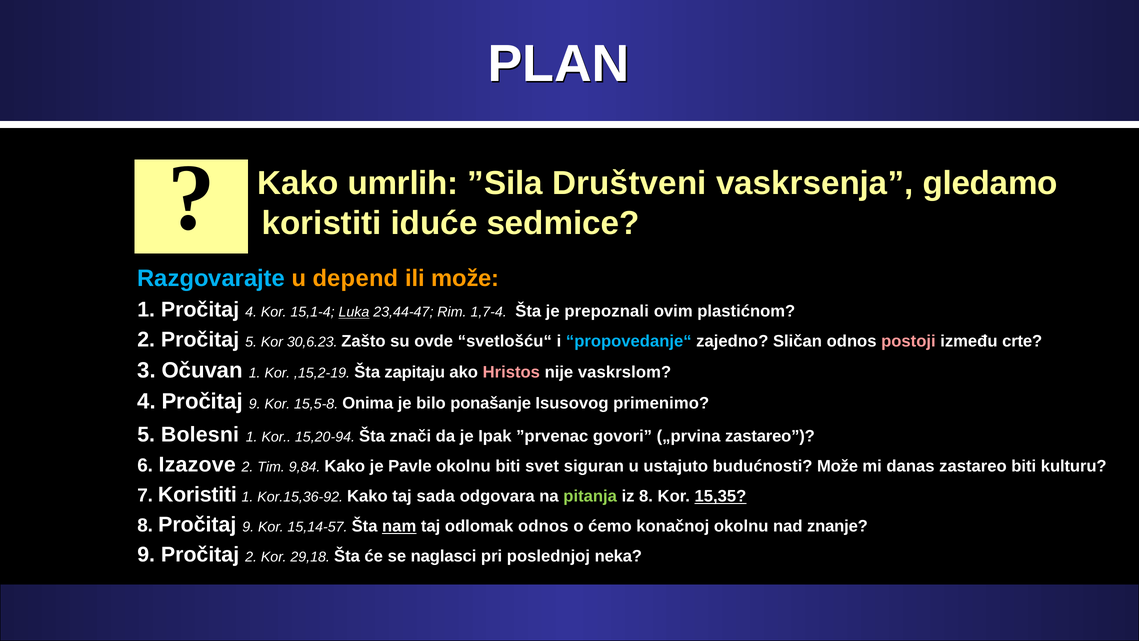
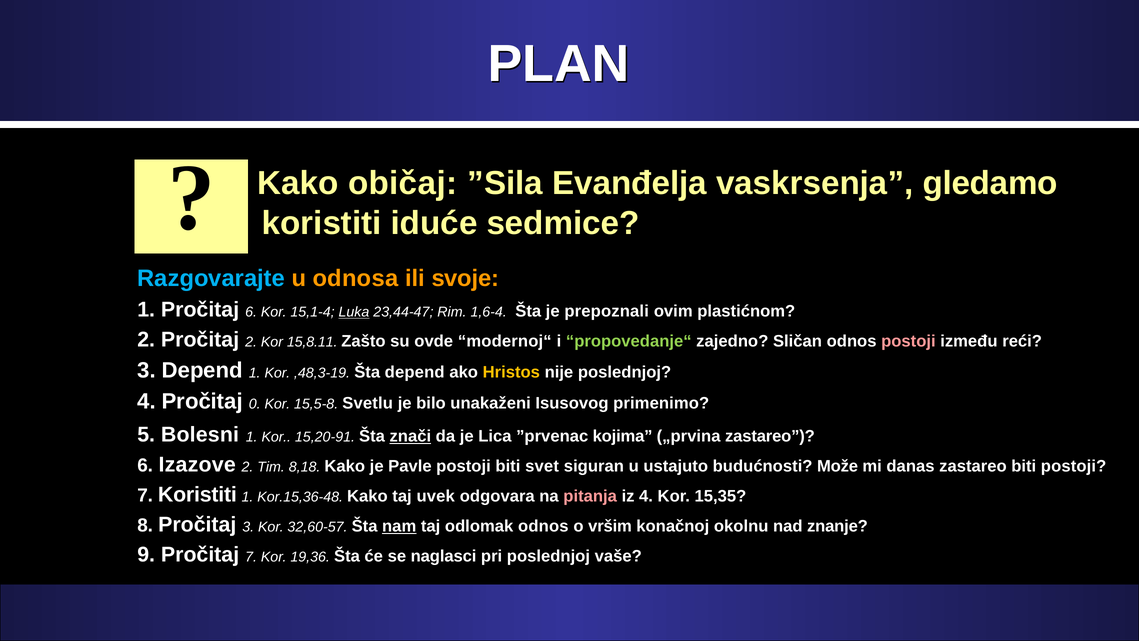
umrlih: umrlih -> običaj (403, 183)
Društveni: Društveni -> Evanđelja (630, 183)
depend: depend -> odnosa (356, 279)
ili može: može -> svoje (465, 279)
Pročitaj 4: 4 -> 6 (251, 312)
1,7-4: 1,7-4 -> 1,6-4 (489, 312)
Pročitaj 5: 5 -> 2 (251, 342)
30,6.23: 30,6.23 -> 15,8.11 (312, 342)
svetlošću“: svetlošću“ -> modernoj“ (505, 341)
propovedanje“ colour: light blue -> light green (629, 341)
crte: crte -> reći (1022, 341)
3 Očuvan: Očuvan -> Depend (202, 370)
,15,2-19: ,15,2-19 -> ,48,3-19 (322, 373)
Šta zapitaju: zapitaju -> depend (415, 372)
Hristos colour: pink -> yellow (511, 372)
nije vaskrslom: vaskrslom -> poslednjoj (625, 372)
4 Pročitaj 9: 9 -> 0 (255, 404)
Onima: Onima -> Svetlu (368, 403)
ponašanje: ponašanje -> unakaženi (491, 403)
15,20-94: 15,20-94 -> 15,20-91 (325, 437)
znači underline: none -> present (410, 436)
Ipak: Ipak -> Lica (495, 436)
govori: govori -> kojima (623, 436)
9,84: 9,84 -> 8,18 (305, 467)
Pavle okolnu: okolnu -> postoji (463, 466)
biti kulturu: kulturu -> postoji (1074, 466)
Kor.15,36-92: Kor.15,36-92 -> Kor.15,36-48 (300, 497)
sada: sada -> uvek (436, 496)
pitanja colour: light green -> pink (590, 496)
iz 8: 8 -> 4 (646, 496)
15,35 underline: present -> none (720, 496)
8 Pročitaj 9: 9 -> 3 (248, 527)
15,14-57: 15,14-57 -> 32,60-57 (318, 527)
ćemo: ćemo -> vršim (610, 526)
Pročitaj 2: 2 -> 7 (251, 557)
29,18: 29,18 -> 19,36 (310, 557)
neka: neka -> vaše (618, 556)
